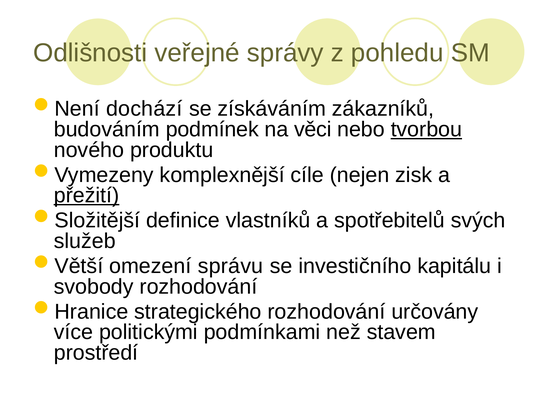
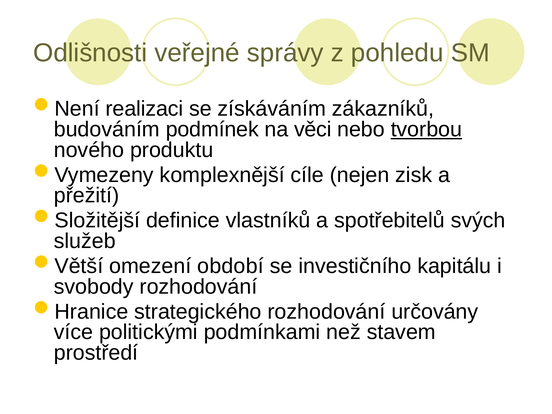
dochází: dochází -> realizaci (144, 109)
přežití underline: present -> none (87, 196)
správu: správu -> období (231, 266)
